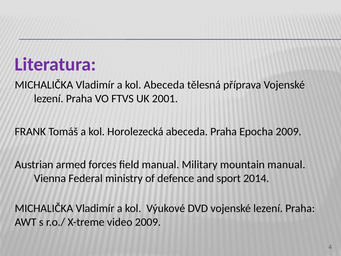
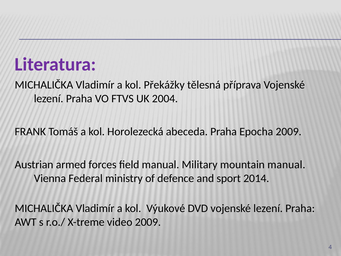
kol Abeceda: Abeceda -> Překážky (164, 85)
2001: 2001 -> 2004 (165, 99)
